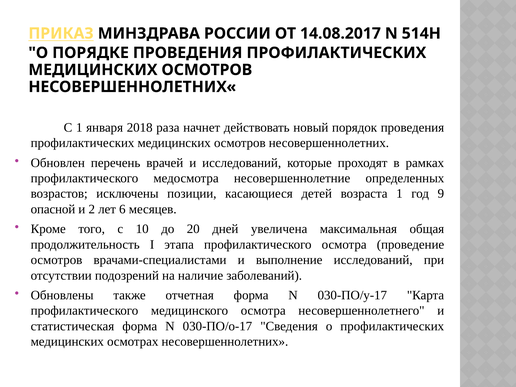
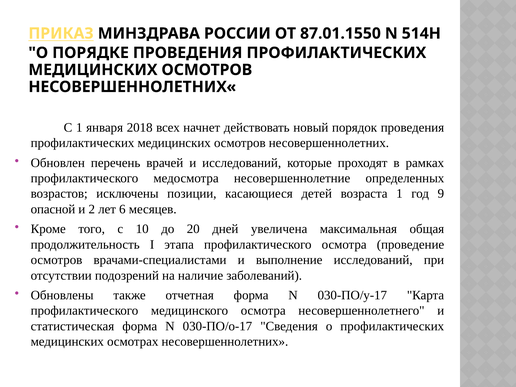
14.08.2017: 14.08.2017 -> 87.01.1550 (340, 33)
раза: раза -> всех (168, 127)
